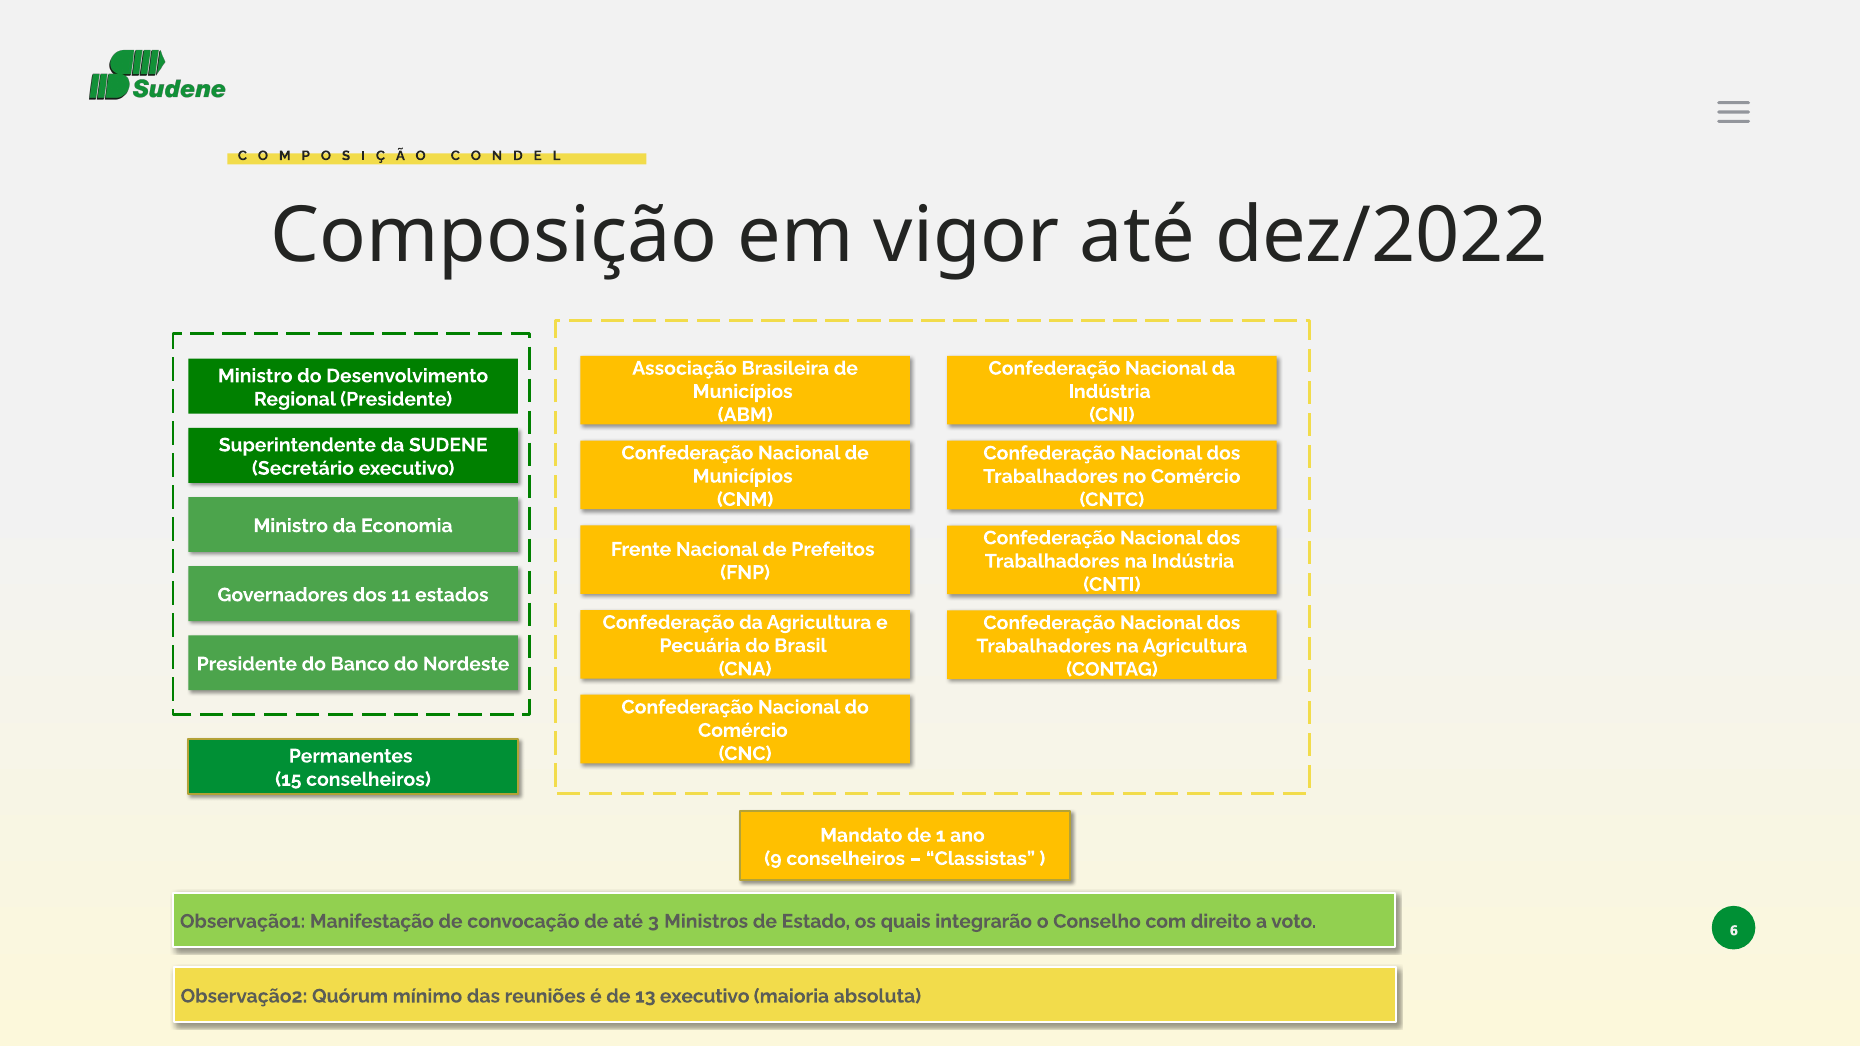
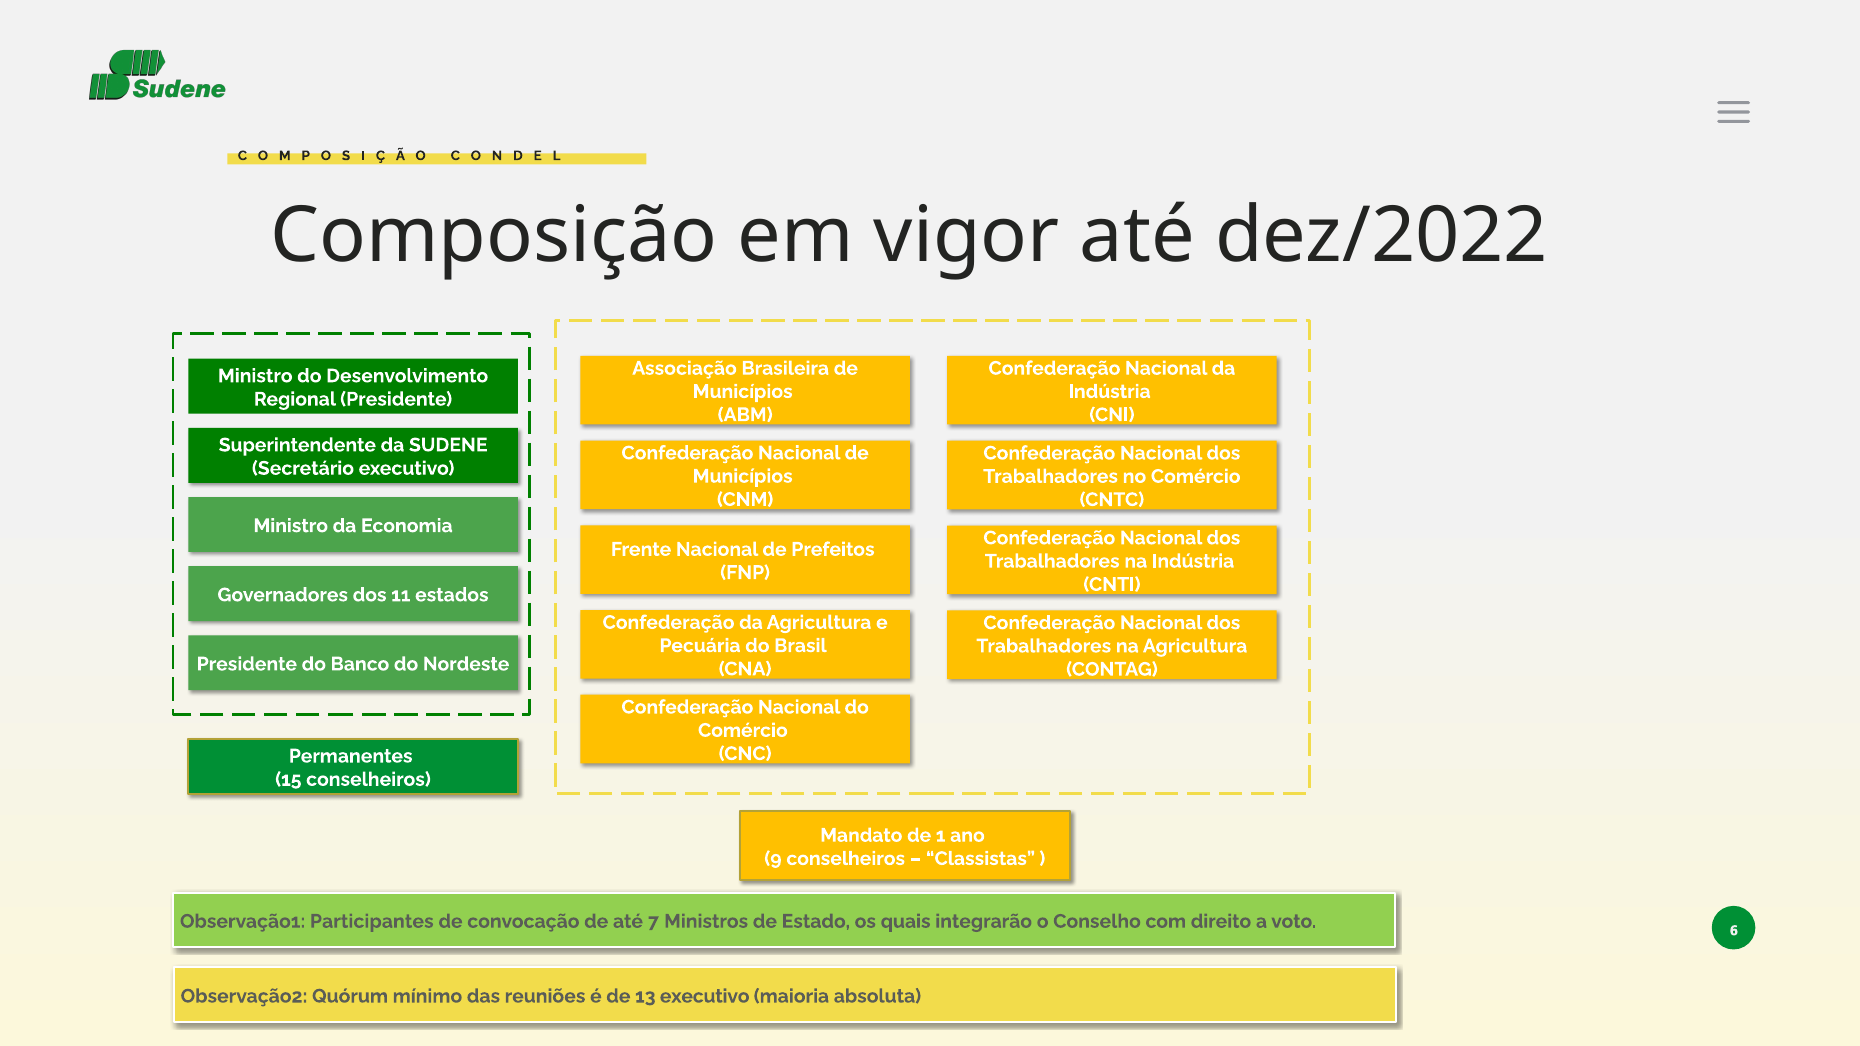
Manifestação: Manifestação -> Participantes (372, 922)
3: 3 -> 7 (653, 922)
